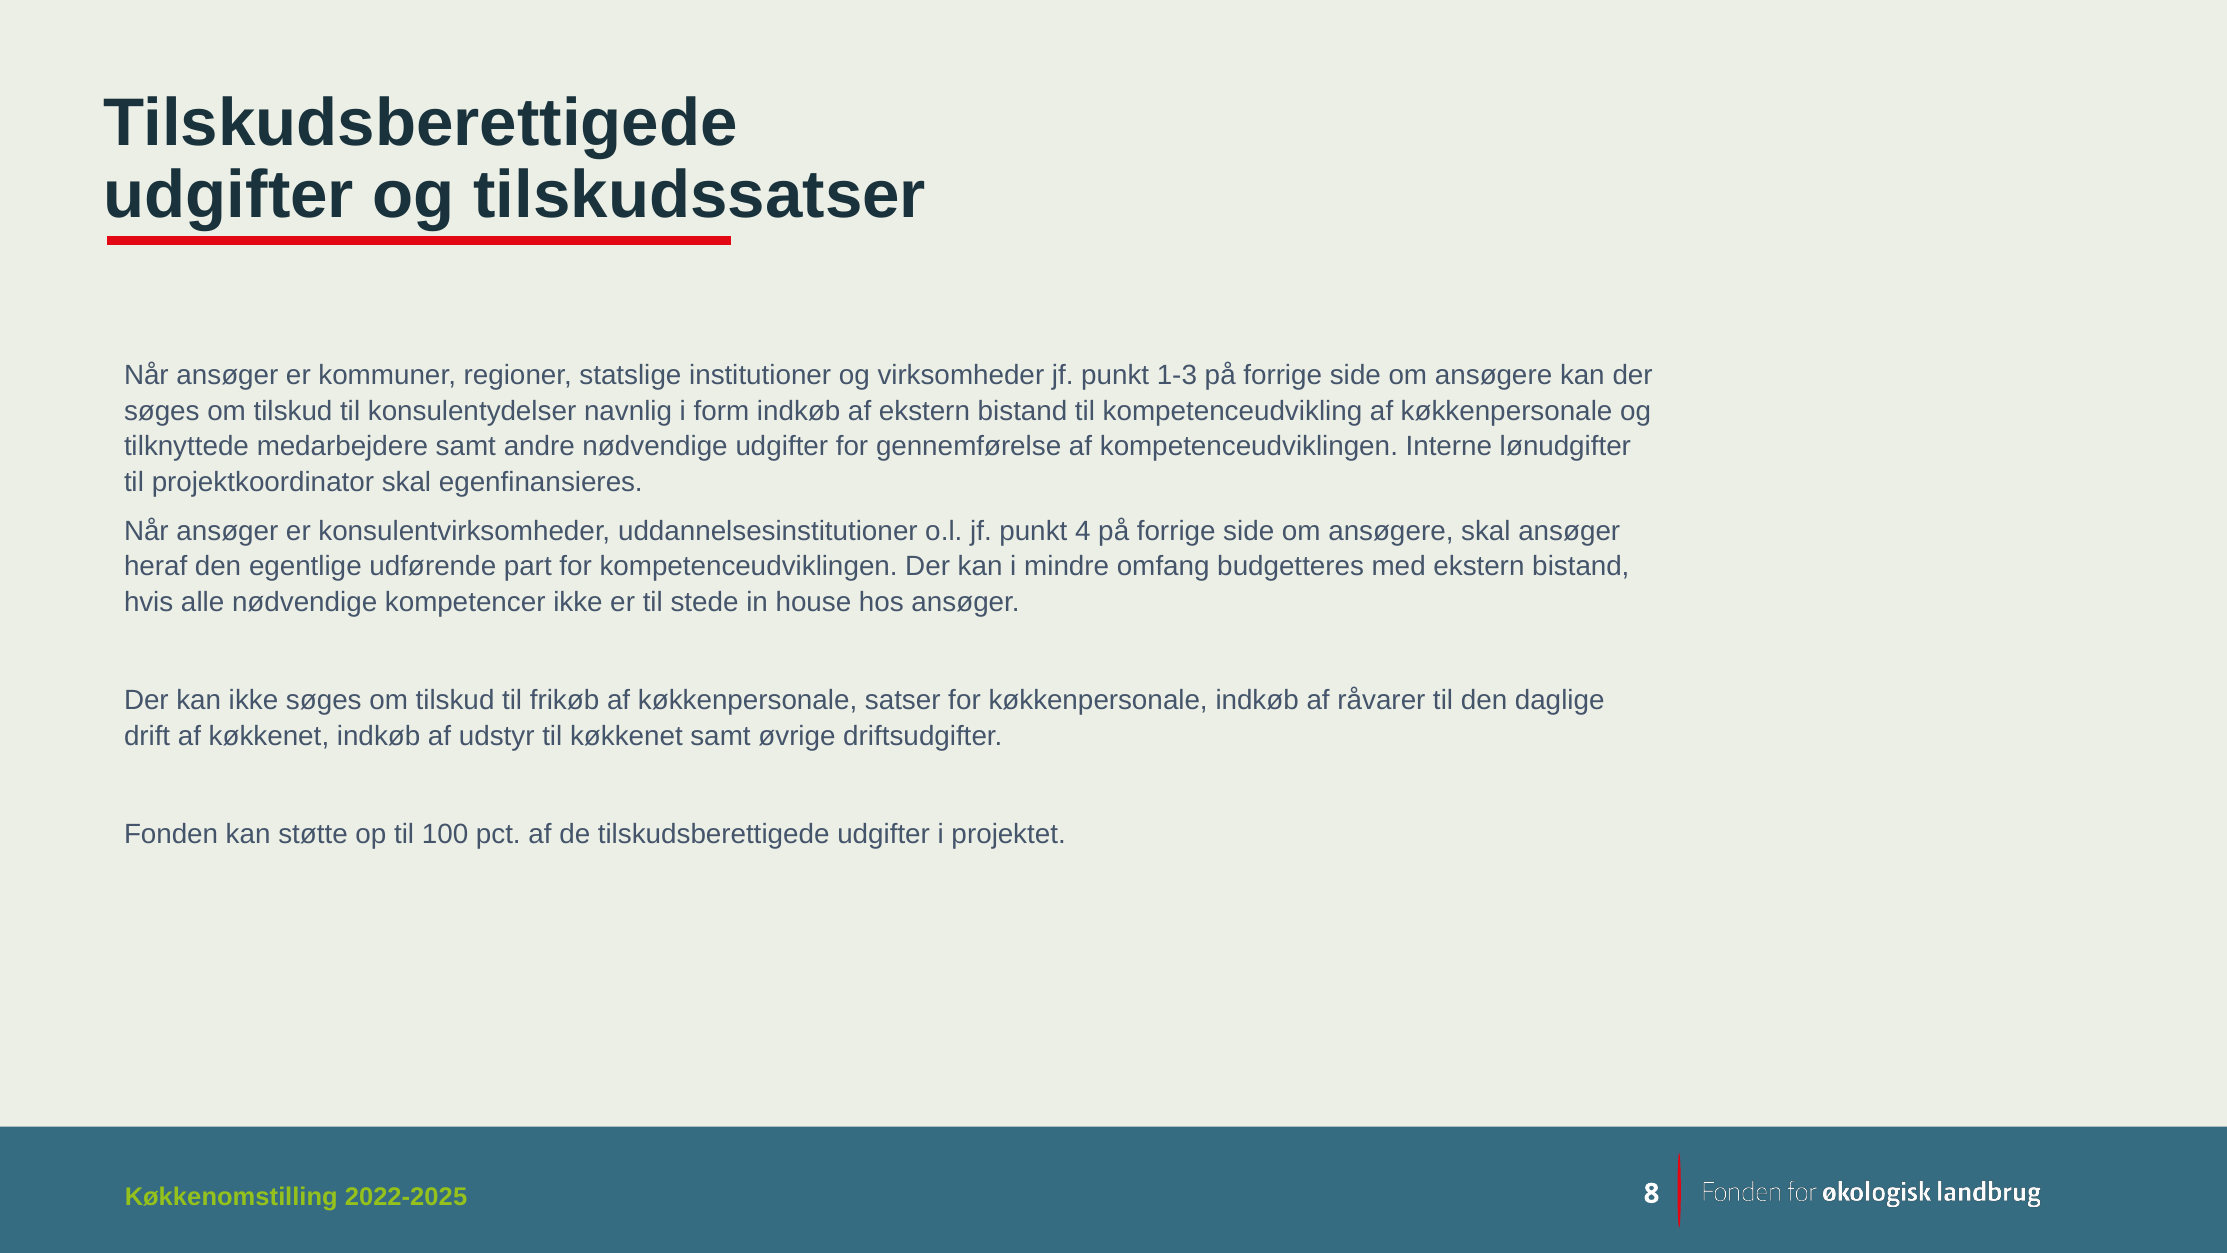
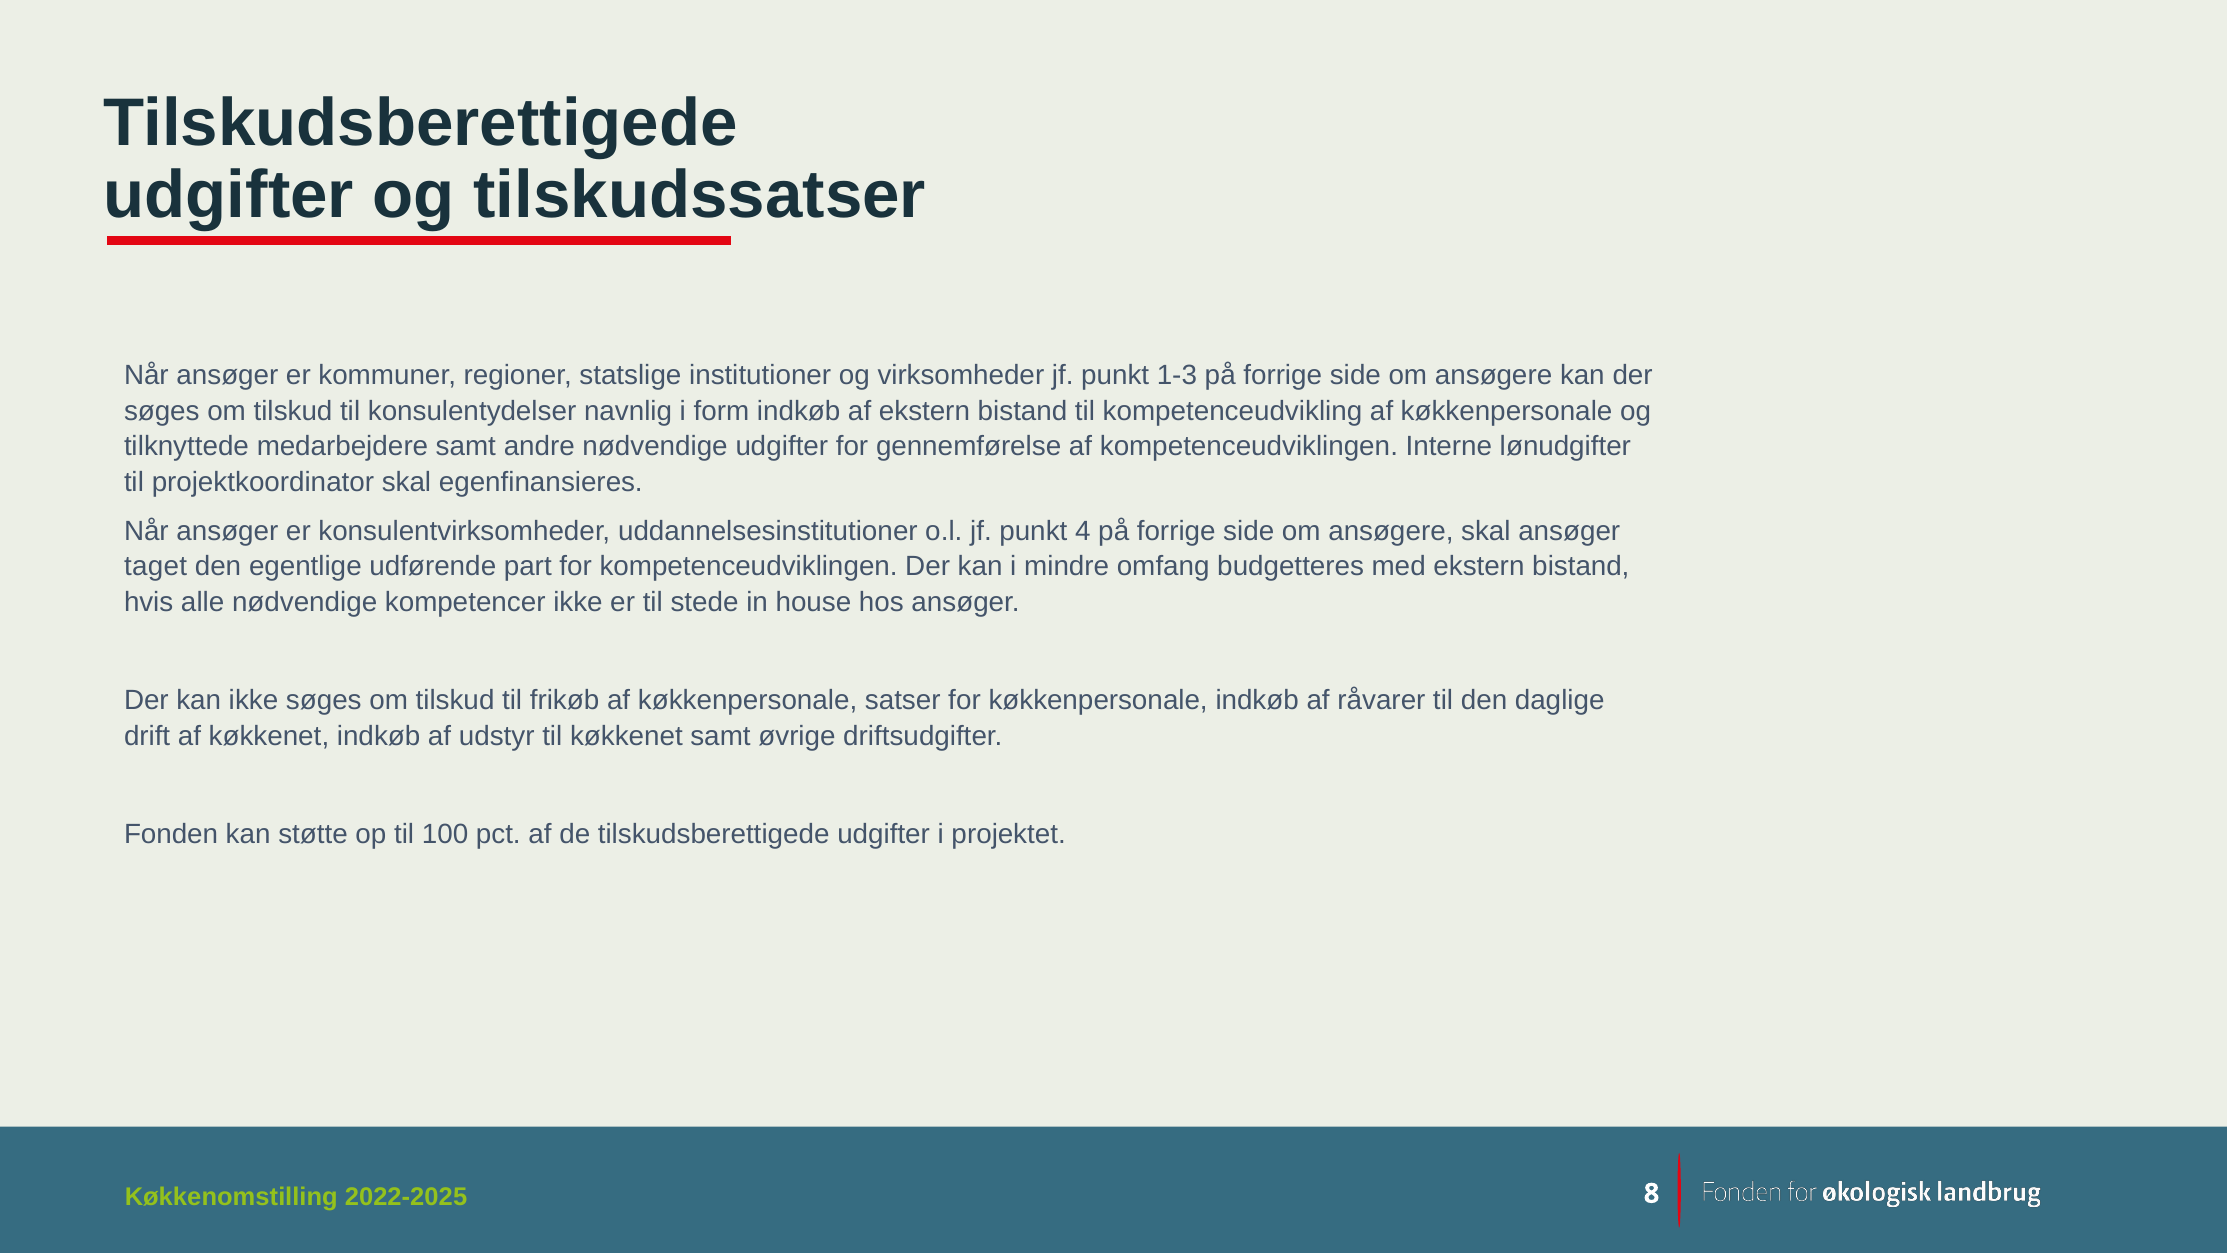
heraf: heraf -> taget (156, 566)
